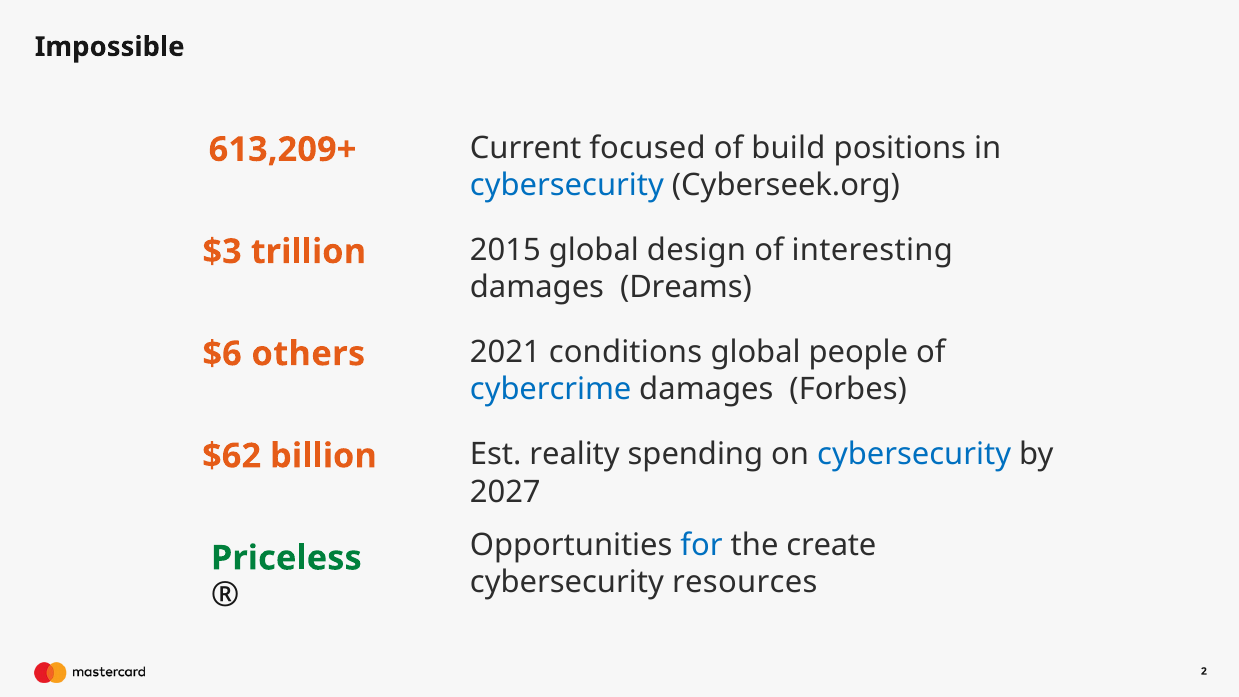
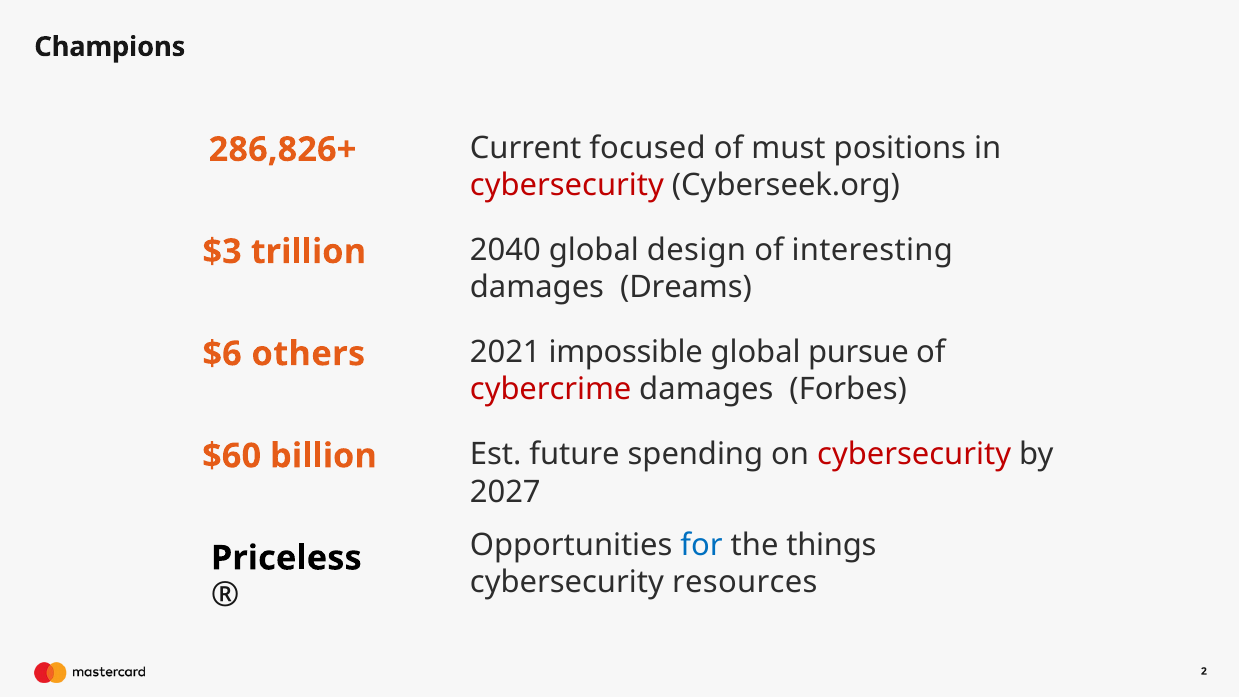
Impossible: Impossible -> Champions (110, 47)
build: build -> must (788, 148)
613,209+: 613,209+ -> 286,826+ (283, 150)
cybersecurity colour: blue -> red (567, 185)
2015: 2015 -> 2040 (505, 250)
conditions: conditions -> impossible (626, 352)
people: people -> pursue (858, 352)
cybercrime colour: blue -> red (551, 389)
reality: reality -> future (575, 455)
cybersecurity colour: blue -> red (914, 455)
$62: $62 -> $60 (232, 456)
create: create -> things (831, 545)
Priceless colour: green -> black (286, 558)
